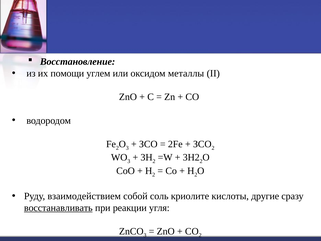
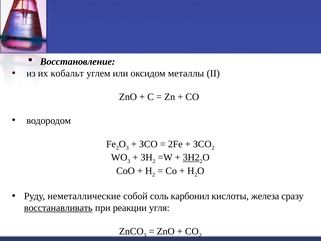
помощи: помощи -> кобальт (67, 73)
3H2 underline: none -> present (191, 157)
взаимодействием: взаимодействием -> неметаллические (84, 196)
криолите: криолите -> карбонил (190, 196)
другие: другие -> железа (265, 196)
